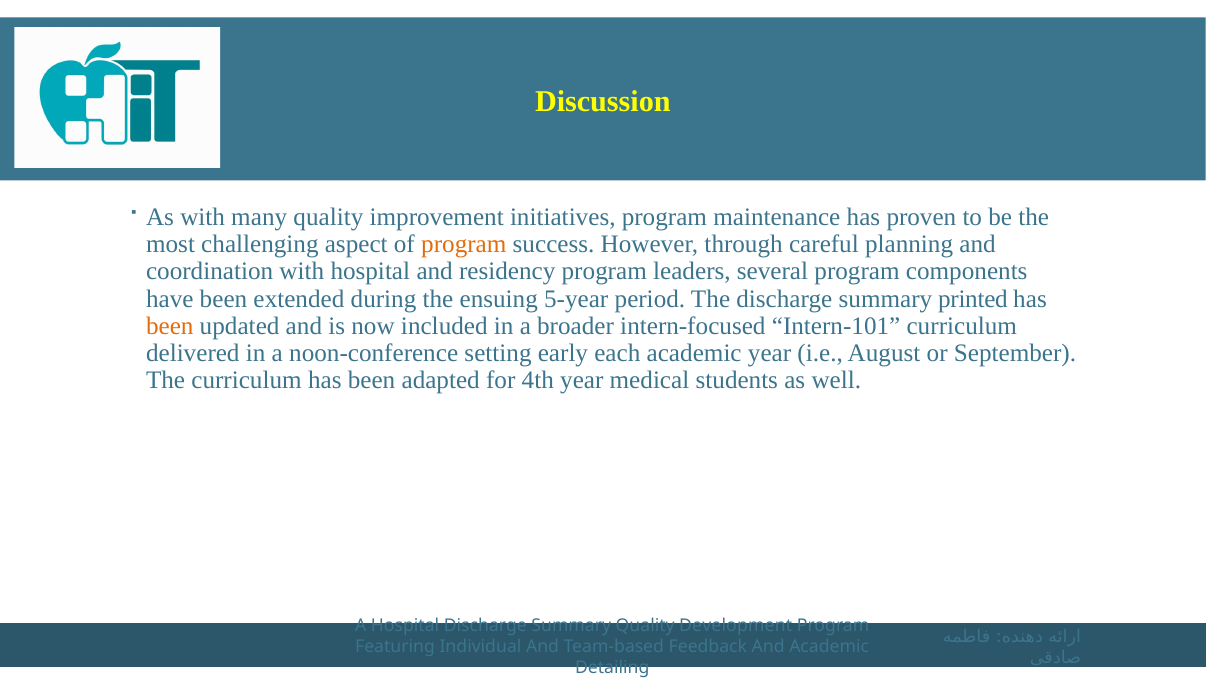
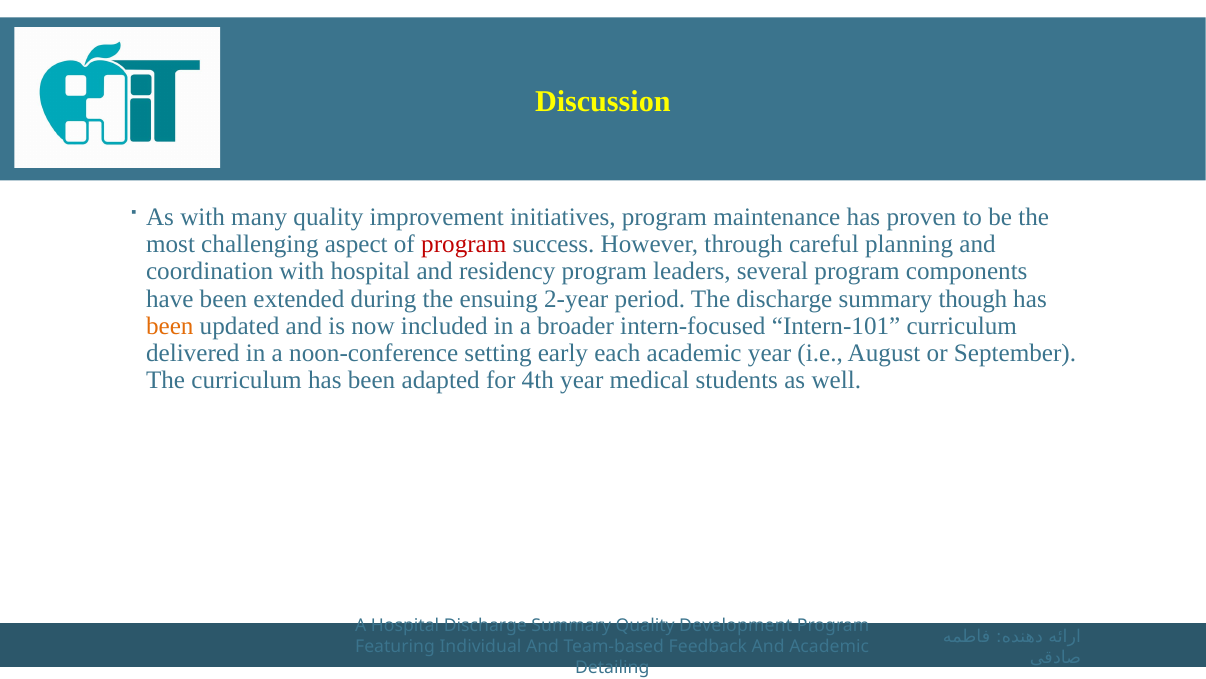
program colour: orange -> red (464, 244)
5-year: 5-year -> 2-year (576, 298)
printed: printed -> though (973, 298)
